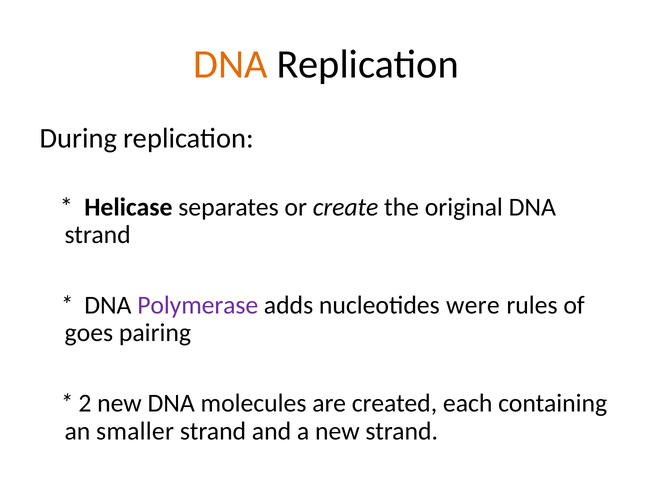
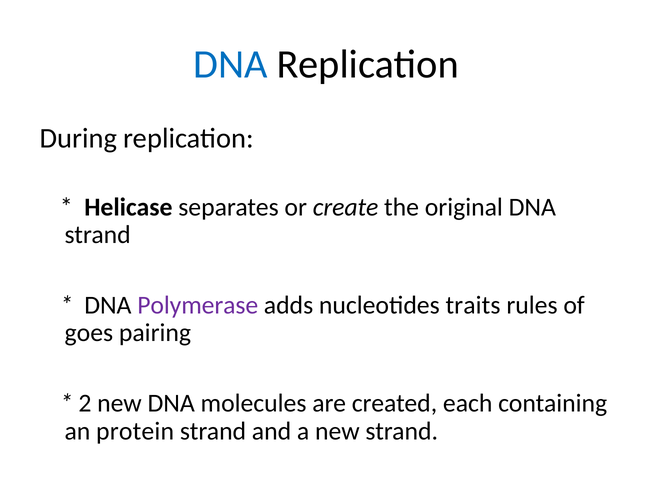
DNA colour: orange -> blue (231, 64)
were: were -> traits (473, 305)
smaller: smaller -> protein (135, 431)
